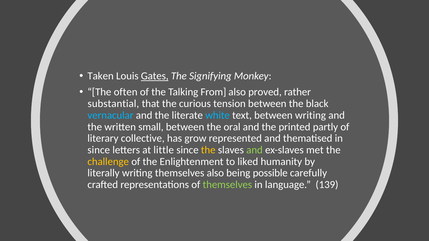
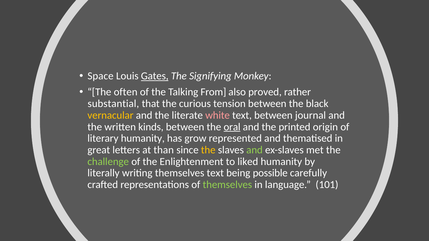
Taken: Taken -> Space (101, 76)
vernacular colour: light blue -> yellow (110, 115)
white colour: light blue -> pink (218, 115)
between writing: writing -> journal (310, 115)
small: small -> kinds (151, 127)
oral underline: none -> present (232, 127)
partly: partly -> origin (325, 127)
literary collective: collective -> humanity (143, 139)
since: since -> great (99, 150)
little: little -> than (164, 150)
challenge colour: yellow -> light green (108, 162)
themselves also: also -> text (215, 173)
139: 139 -> 101 (327, 185)
